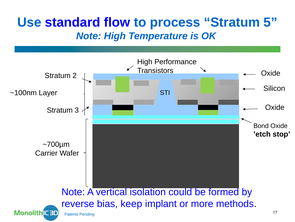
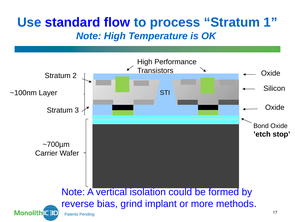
5: 5 -> 1 (271, 22)
keep: keep -> grind (131, 203)
